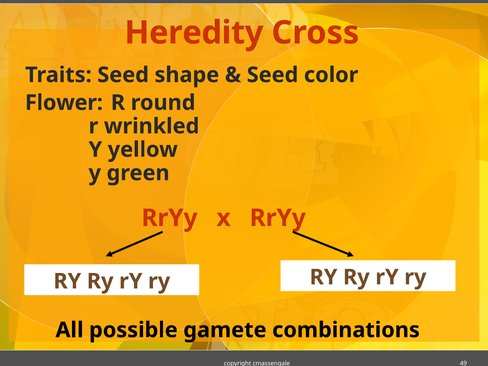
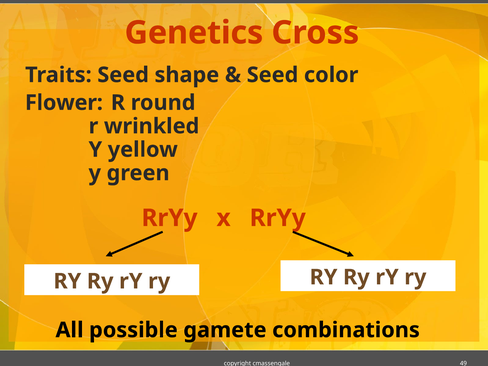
Heredity: Heredity -> Genetics (194, 33)
